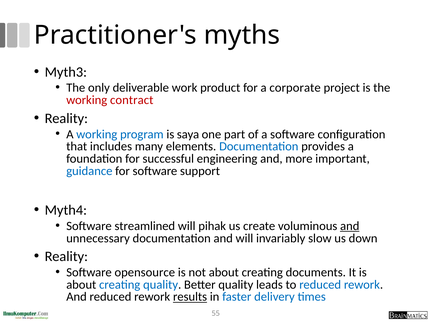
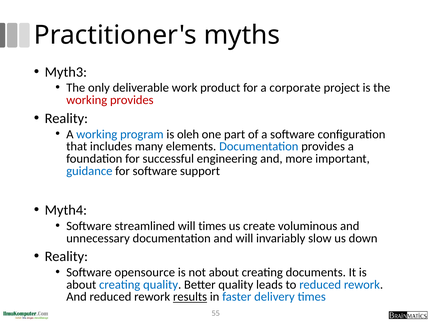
working contract: contract -> provides (132, 100)
saya: saya -> oleh (188, 134)
will pihak: pihak -> times (212, 226)
and underline: present -> none (350, 226)
